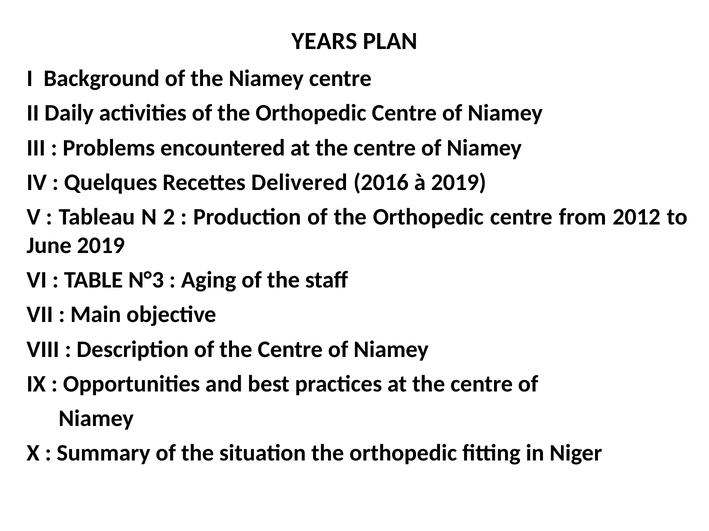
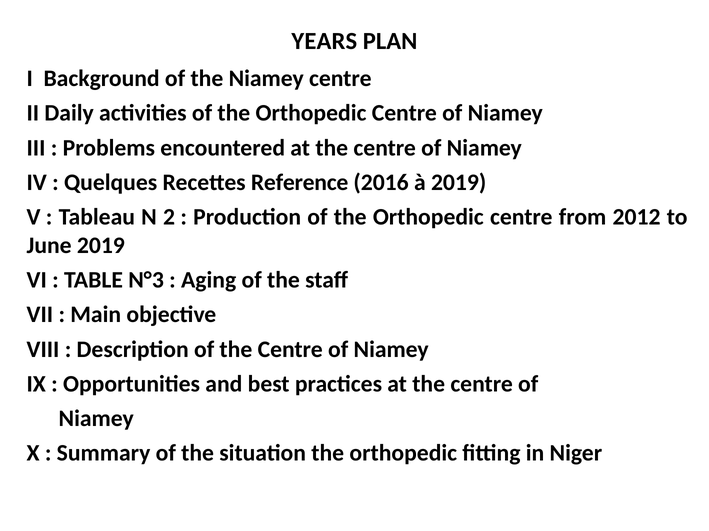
Delivered: Delivered -> Reference (300, 183)
